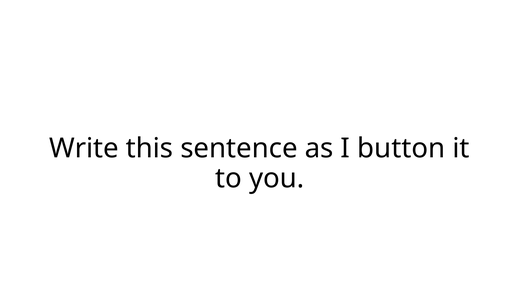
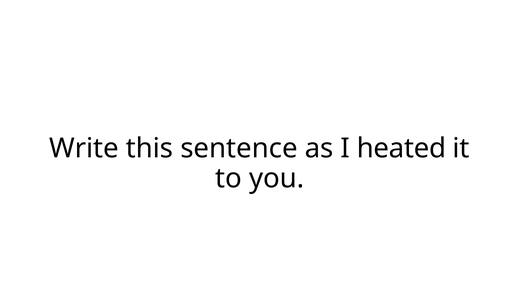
button: button -> heated (401, 148)
